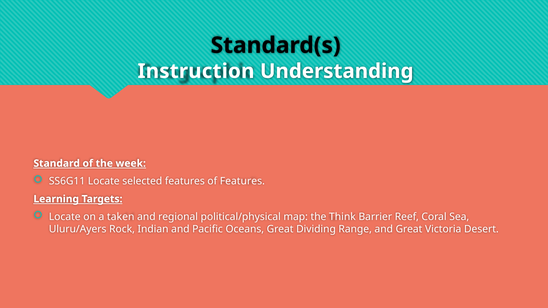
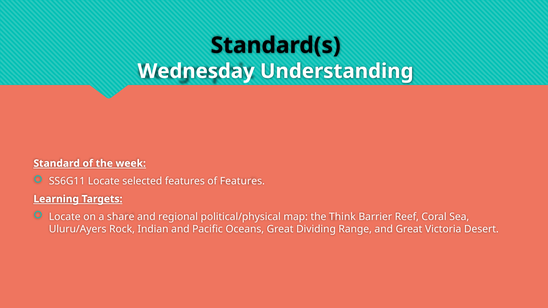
Instruction: Instruction -> Wednesday (196, 71)
taken: taken -> share (121, 217)
